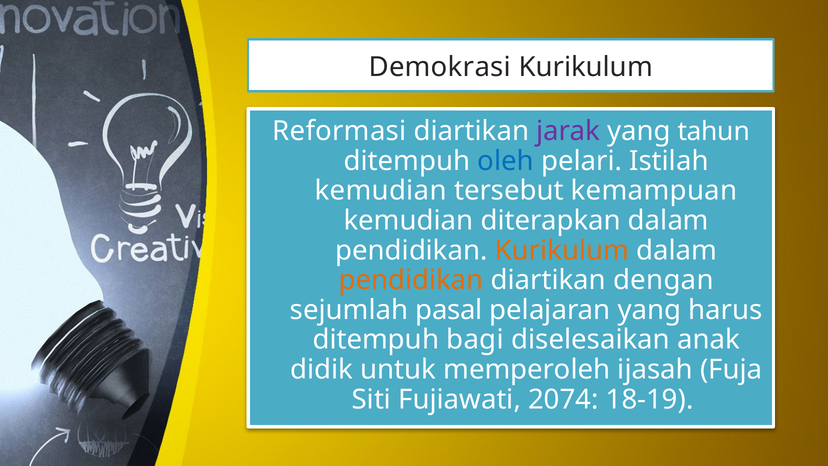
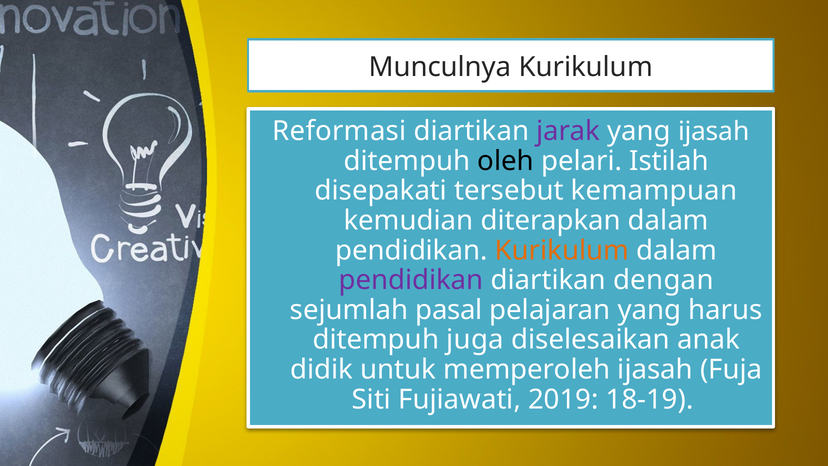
Demokrasi: Demokrasi -> Munculnya (440, 67)
yang tahun: tahun -> ijasah (714, 132)
oleh colour: blue -> black (506, 161)
kemudian: kemudian -> disepakati (381, 191)
pendidikan colour: orange -> purple (411, 280)
bagi: bagi -> juga (475, 340)
2074: 2074 -> 2019 (563, 399)
